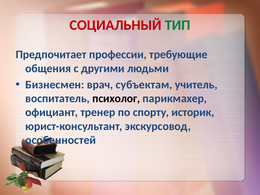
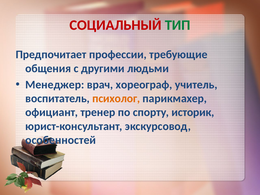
Бизнесмен: Бизнесмен -> Менеджер (55, 85)
субъектам: субъектам -> хореограф (144, 85)
психолог colour: black -> orange (116, 98)
